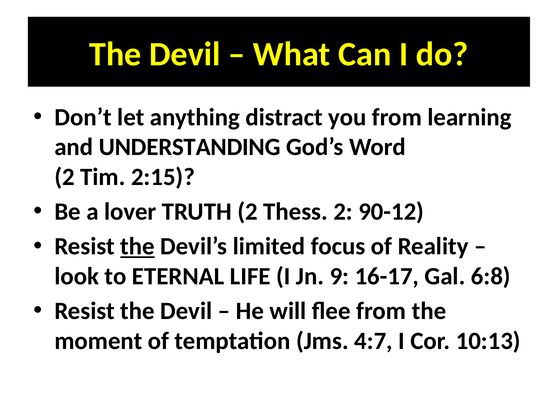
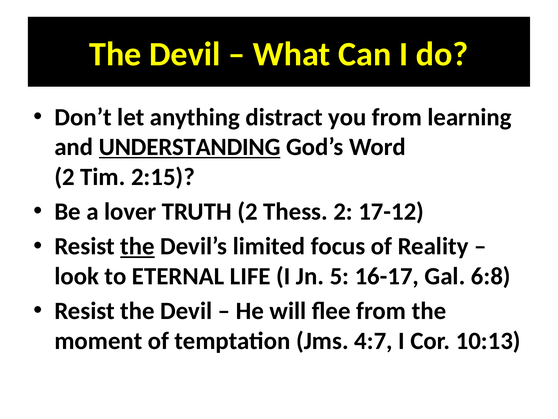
UNDERSTANDING underline: none -> present (190, 147)
90-12: 90-12 -> 17-12 (391, 211)
9: 9 -> 5 (339, 276)
